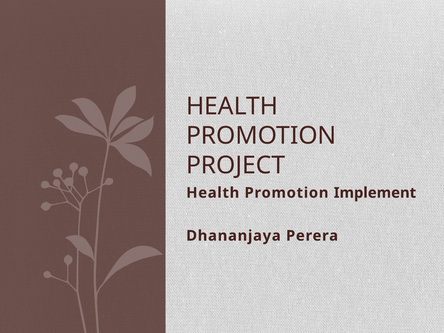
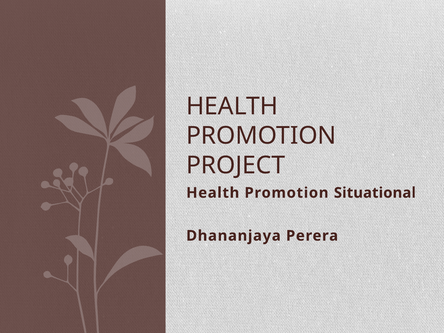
Implement: Implement -> Situational (375, 193)
